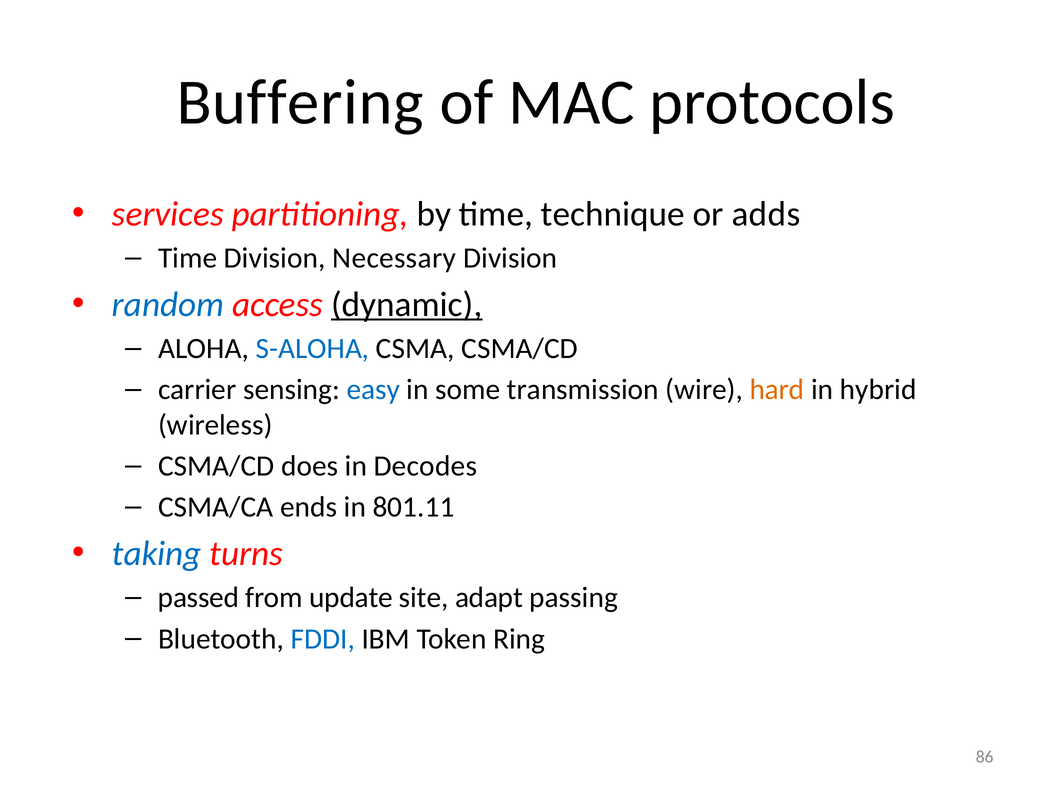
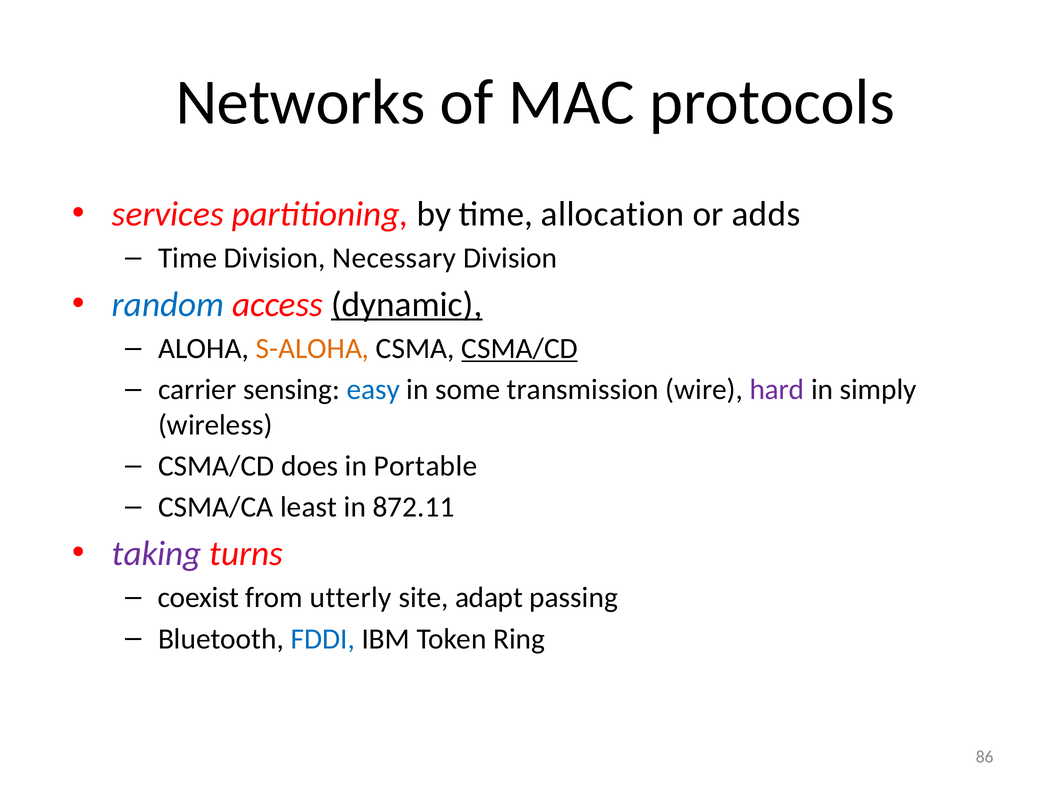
Buffering: Buffering -> Networks (301, 102)
technique: technique -> allocation (613, 214)
S-ALOHA colour: blue -> orange (313, 349)
CSMA/CD underline: none -> present (520, 349)
hard colour: orange -> purple (777, 390)
hybrid: hybrid -> simply (878, 390)
Decodes: Decodes -> Portable (425, 466)
ends: ends -> least (309, 507)
801.11: 801.11 -> 872.11 (413, 507)
taking colour: blue -> purple (157, 553)
passed: passed -> coexist (198, 598)
update: update -> utterly (351, 598)
